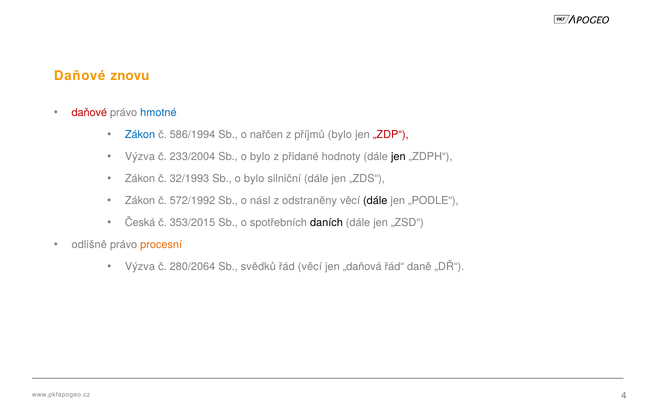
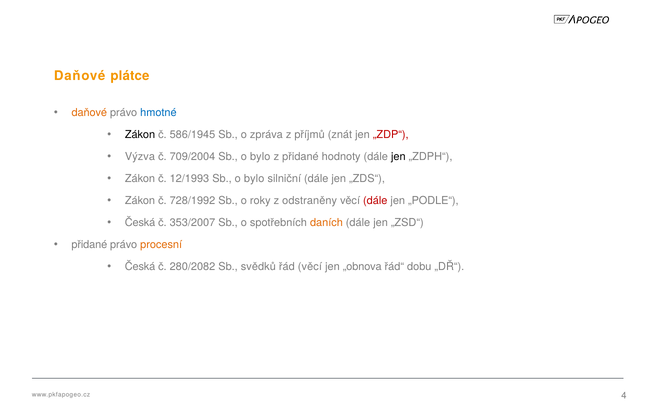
znovu: znovu -> plátce (130, 76)
daňové colour: red -> orange (89, 112)
Zákon colour: blue -> black (140, 135)
586/1994: 586/1994 -> 586/1945 (192, 135)
nařčen: nařčen -> zpráva (266, 135)
příjmů bylo: bylo -> znát (340, 135)
233/2004: 233/2004 -> 709/2004 (192, 157)
32/1993: 32/1993 -> 12/1993 (189, 179)
572/1992: 572/1992 -> 728/1992 (192, 201)
násl: násl -> roky (260, 201)
dále colour: black -> red (375, 201)
353/2015: 353/2015 -> 353/2007 (192, 223)
daních colour: black -> orange (326, 223)
odlišně: odlišně -> přidané (89, 245)
Výzva: Výzva -> Česká (140, 267)
280/2064: 280/2064 -> 280/2082 (192, 267)
„daňová: „daňová -> „obnova (362, 267)
daně: daně -> dobu (419, 267)
